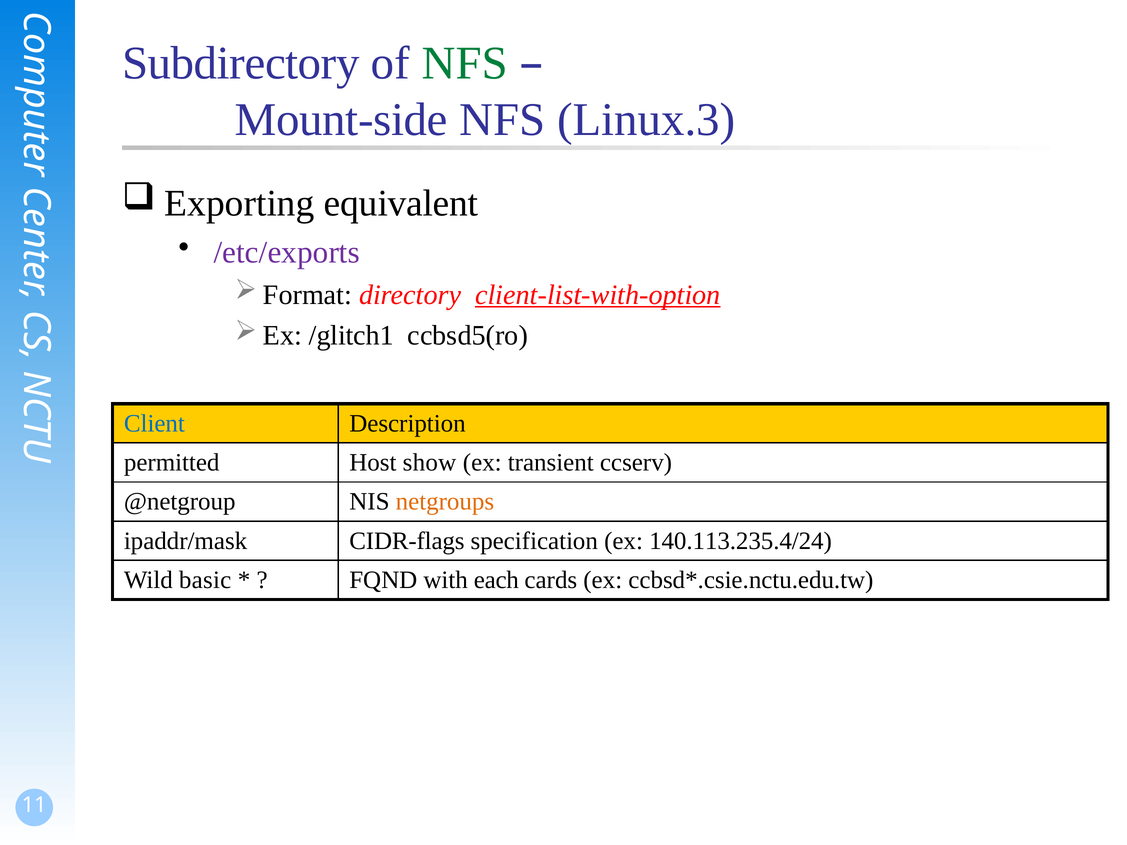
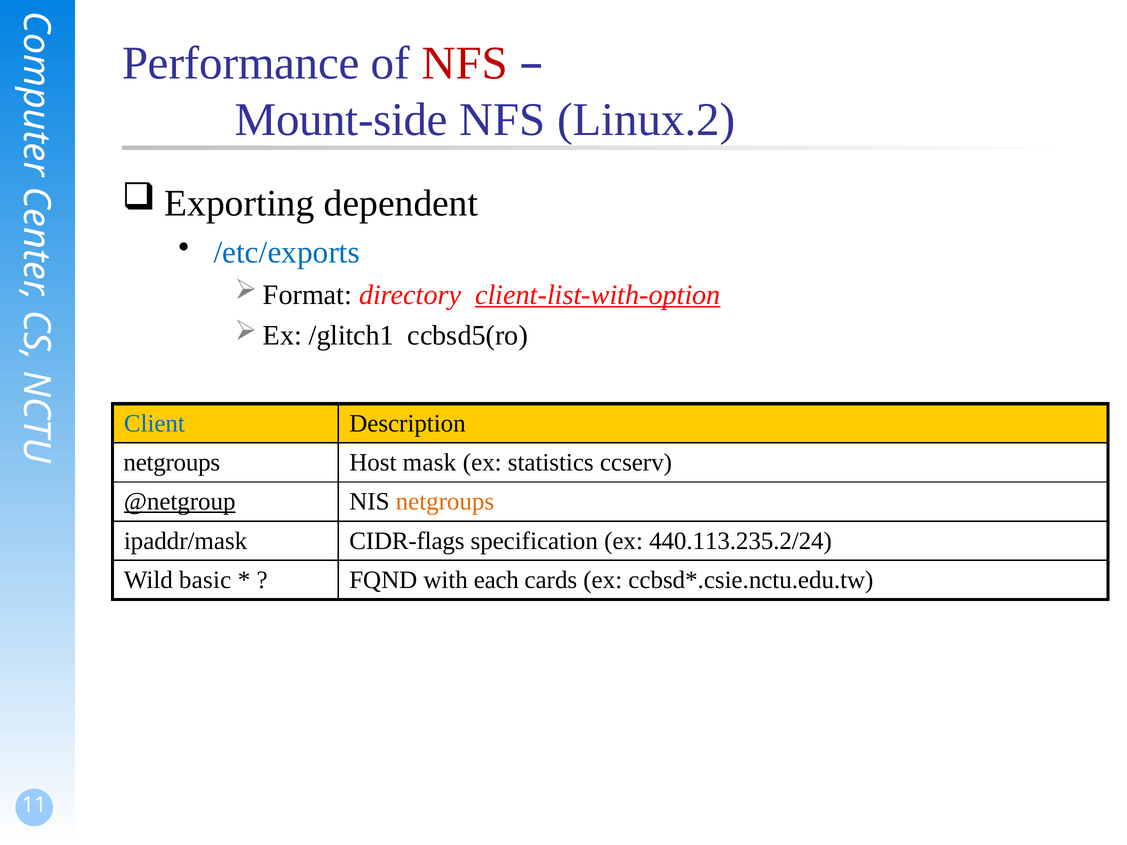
Subdirectory: Subdirectory -> Performance (241, 64)
NFS colour: green -> red (465, 64)
Linux.3: Linux.3 -> Linux.2 (646, 120)
equivalent: equivalent -> dependent (401, 204)
/etc/exports colour: purple -> blue (287, 252)
permitted: permitted -> netgroups (172, 463)
show: show -> mask (429, 463)
transient: transient -> statistics (551, 463)
@netgroup underline: none -> present (180, 502)
140.113.235.4/24: 140.113.235.4/24 -> 440.113.235.2/24 (740, 541)
